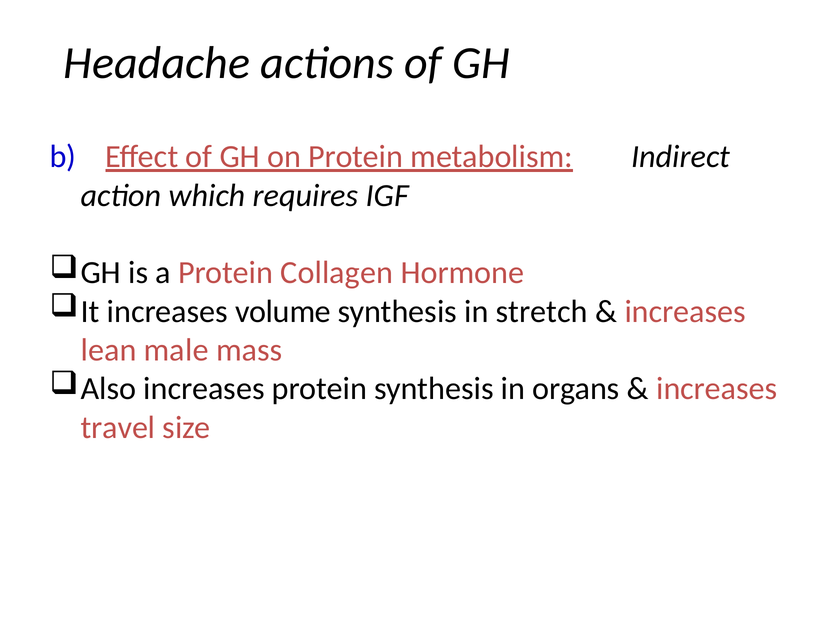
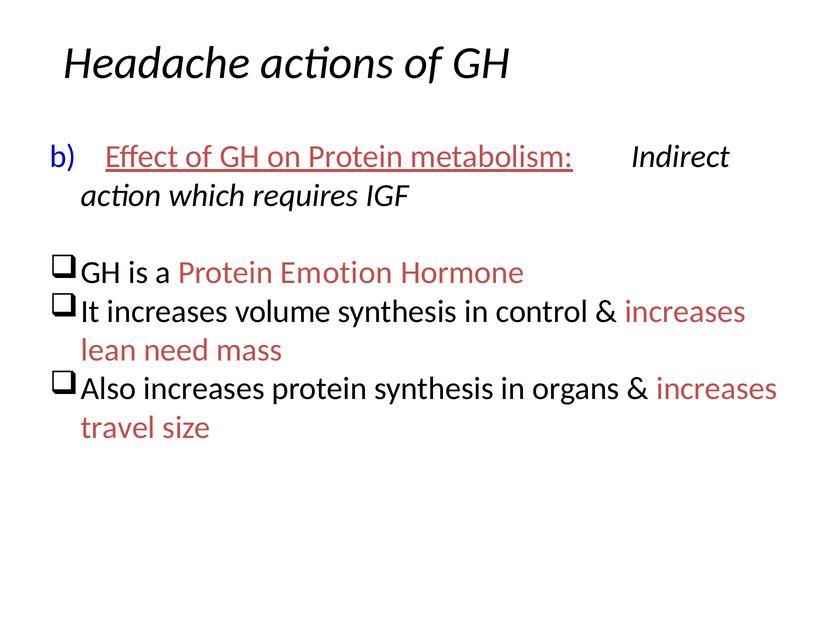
Collagen: Collagen -> Emotion (337, 273)
stretch: stretch -> control (542, 311)
male: male -> need (176, 350)
